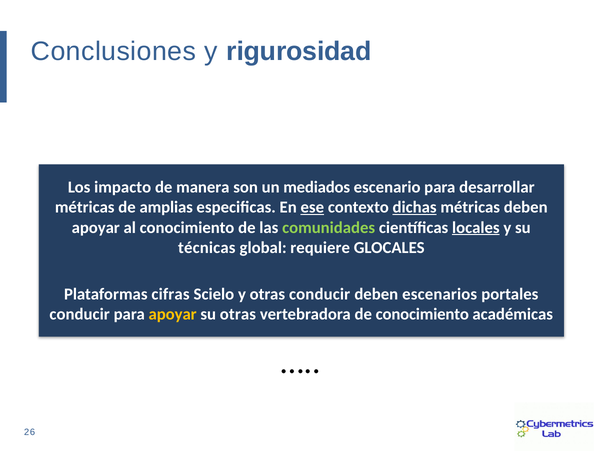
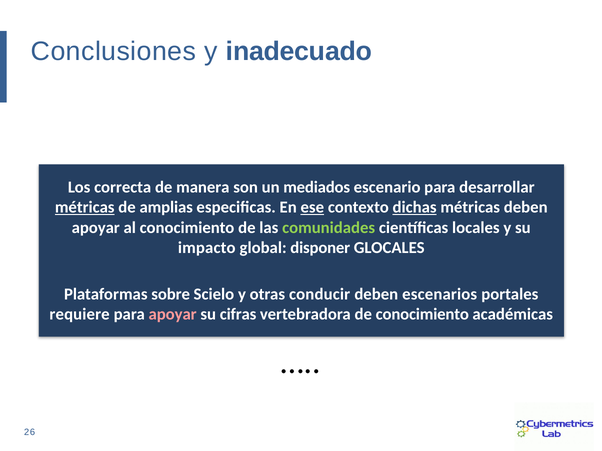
rigurosidad: rigurosidad -> inadecuado (299, 51)
impacto: impacto -> correcta (123, 188)
métricas underline: none -> present (85, 208)
locales underline: present -> none (476, 228)
técnicas: técnicas -> impacto (207, 248)
requiere: requiere -> disponer (320, 248)
cifras: cifras -> sobre (171, 295)
conducir: conducir -> requiere (80, 315)
apoyar colour: yellow -> pink (173, 315)
su otras: otras -> cifras (238, 315)
